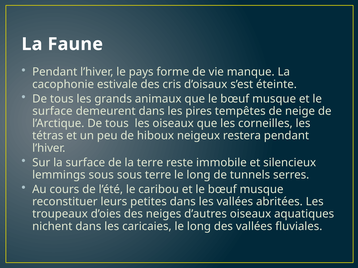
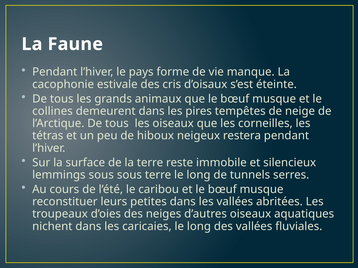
surface: surface -> collines (52, 111)
